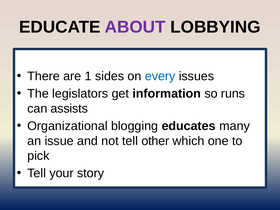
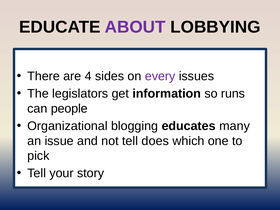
1: 1 -> 4 (88, 76)
every colour: blue -> purple (160, 76)
assists: assists -> people (69, 109)
other: other -> does (155, 141)
